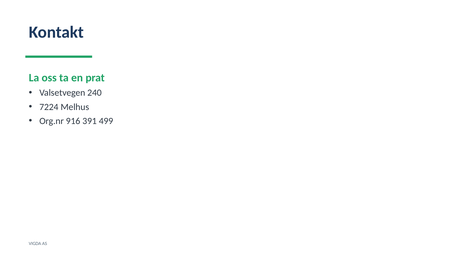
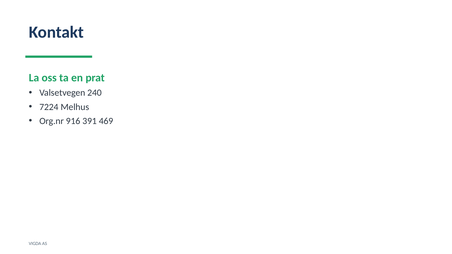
499: 499 -> 469 (106, 121)
